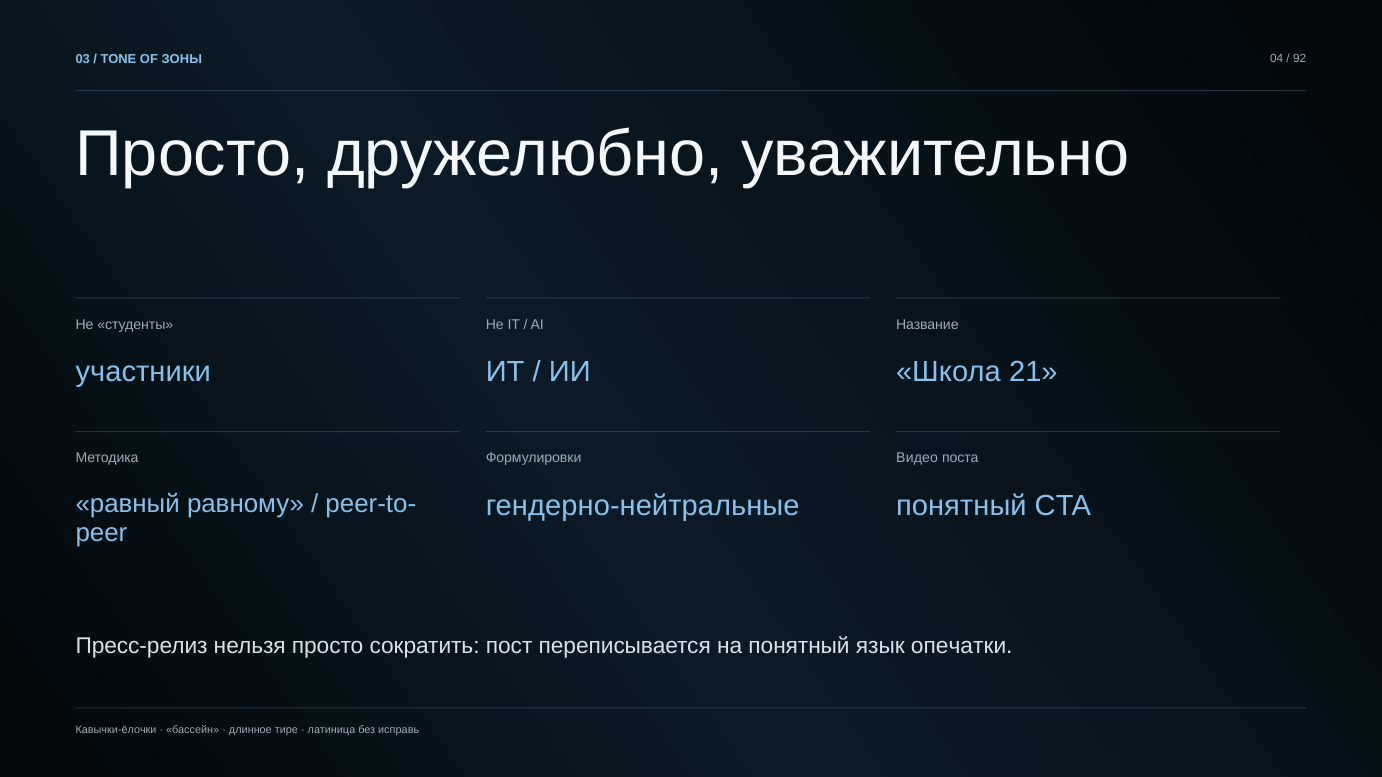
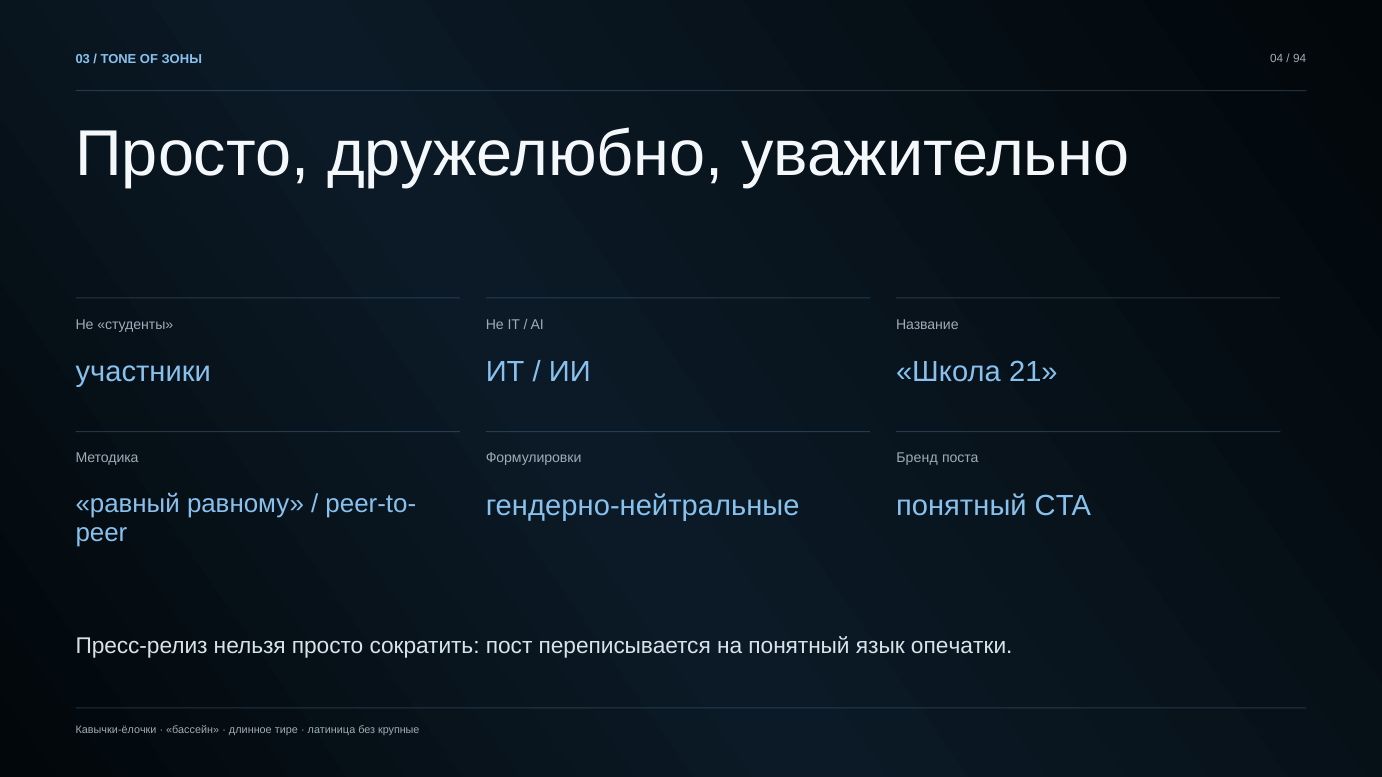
92: 92 -> 94 (1300, 59)
Видео: Видео -> Бренд (917, 458)
исправь: исправь -> крупные (399, 730)
